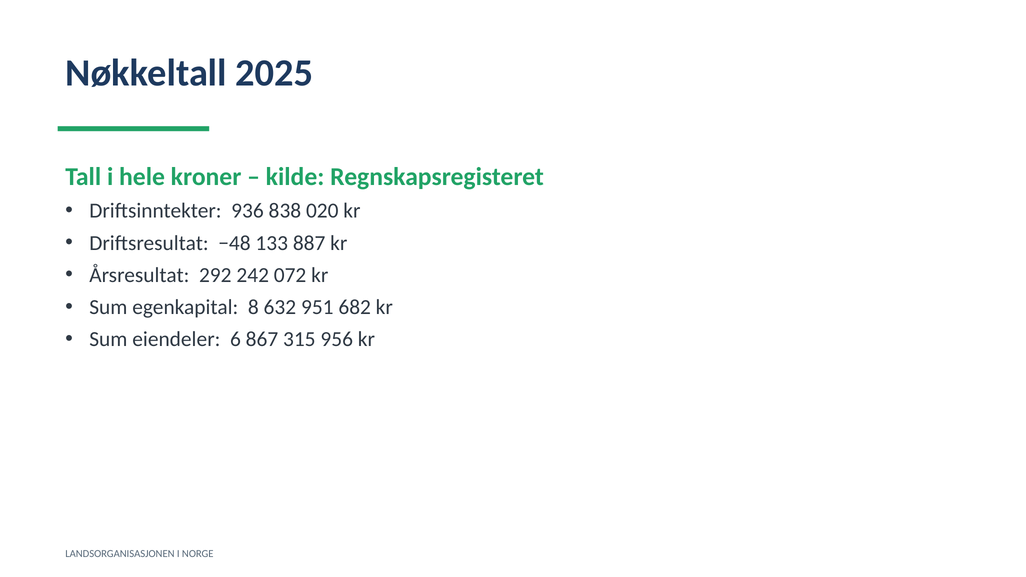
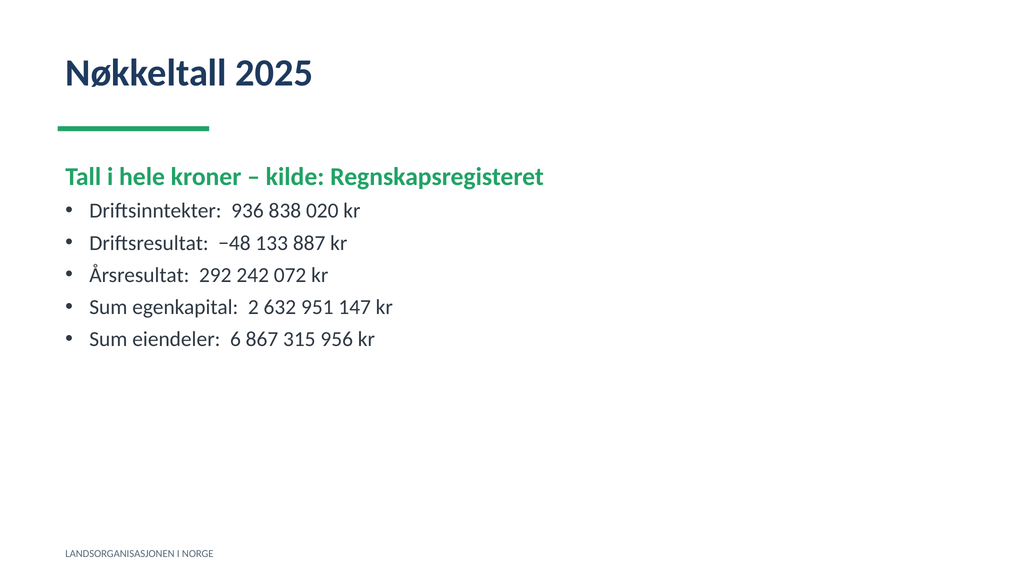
8: 8 -> 2 (253, 307)
682: 682 -> 147 (355, 307)
